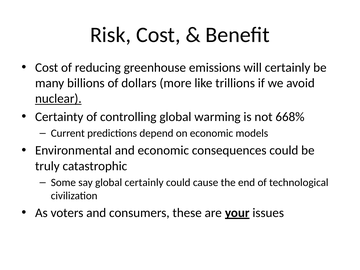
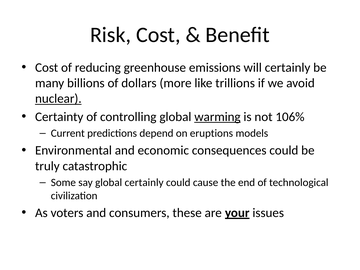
warming underline: none -> present (217, 117)
668%: 668% -> 106% (290, 117)
on economic: economic -> eruptions (211, 133)
